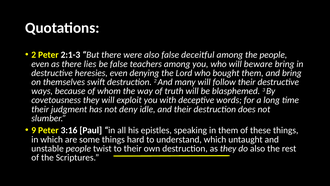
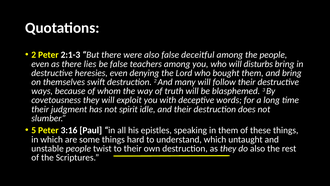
beware: beware -> disturbs (258, 64)
deny: deny -> spirit (128, 109)
9: 9 -> 5 (34, 130)
